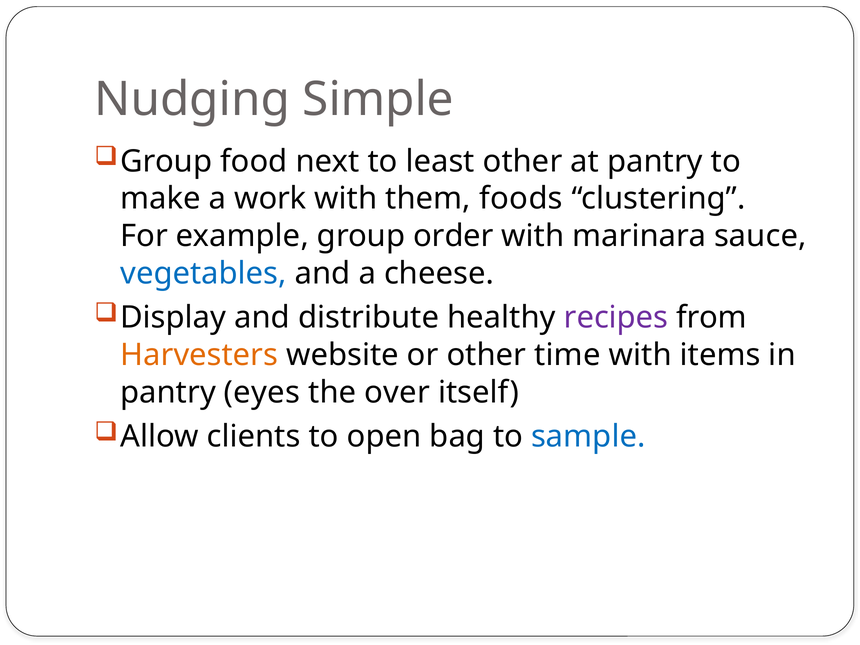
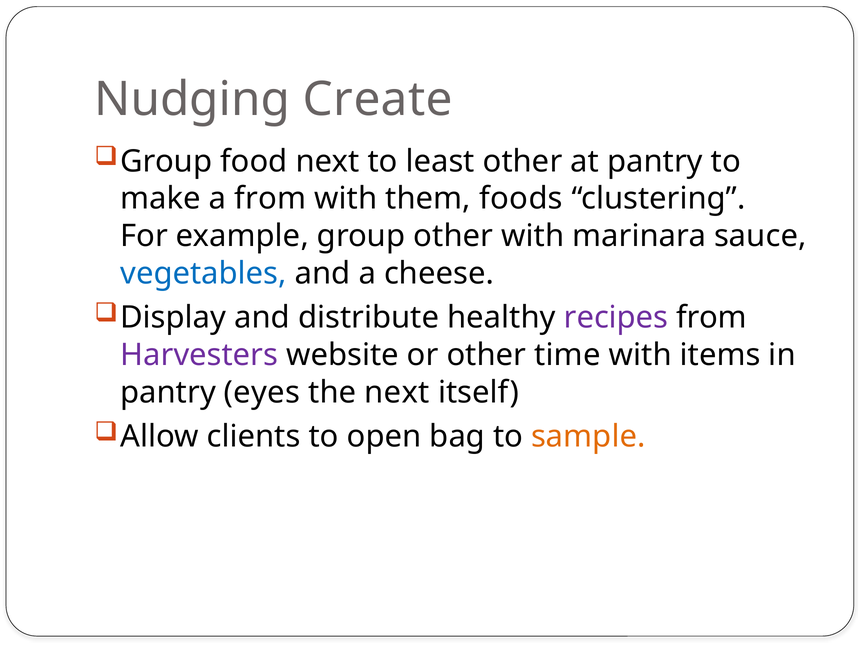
Simple: Simple -> Create (378, 99)
a work: work -> from (270, 199)
group order: order -> other (453, 236)
Harvesters colour: orange -> purple (199, 355)
the over: over -> next (397, 392)
sample colour: blue -> orange (588, 437)
